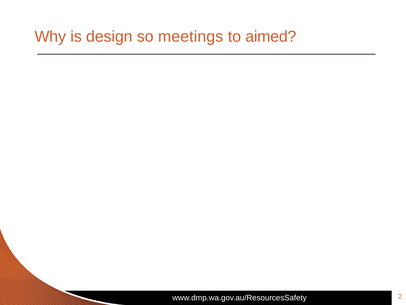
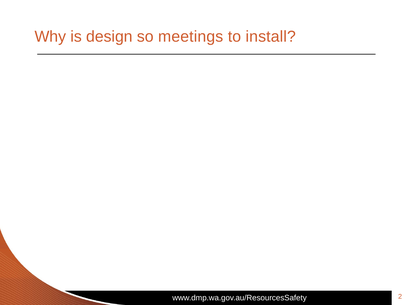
aimed: aimed -> install (271, 37)
